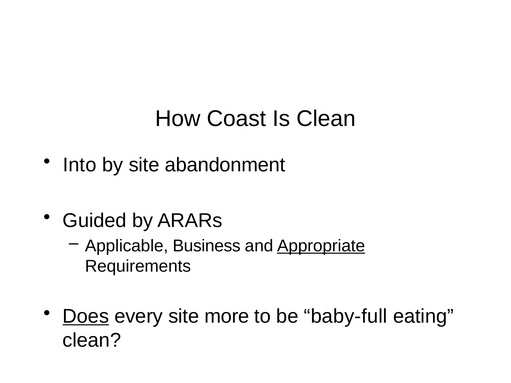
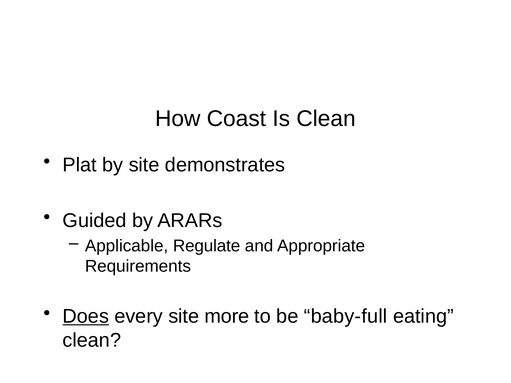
Into: Into -> Plat (80, 165)
abandonment: abandonment -> demonstrates (225, 165)
Business: Business -> Regulate (207, 246)
Appropriate underline: present -> none (321, 246)
